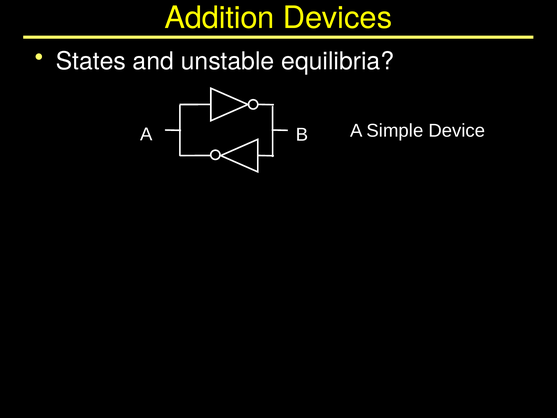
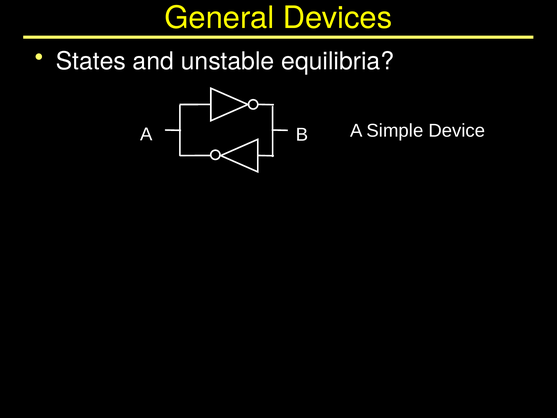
Addition: Addition -> General (219, 18)
